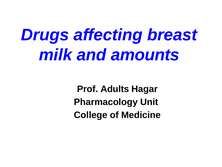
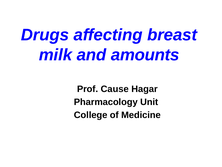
Adults: Adults -> Cause (115, 89)
